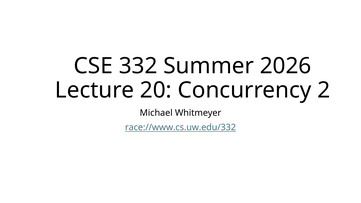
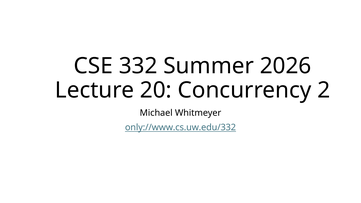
race://www.cs.uw.edu/332: race://www.cs.uw.edu/332 -> only://www.cs.uw.edu/332 (180, 127)
